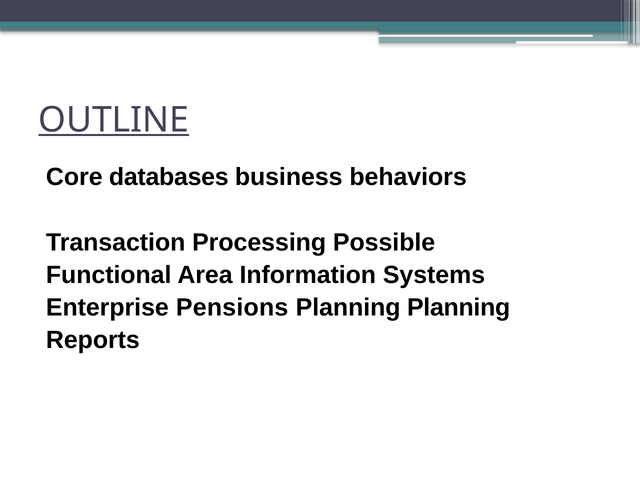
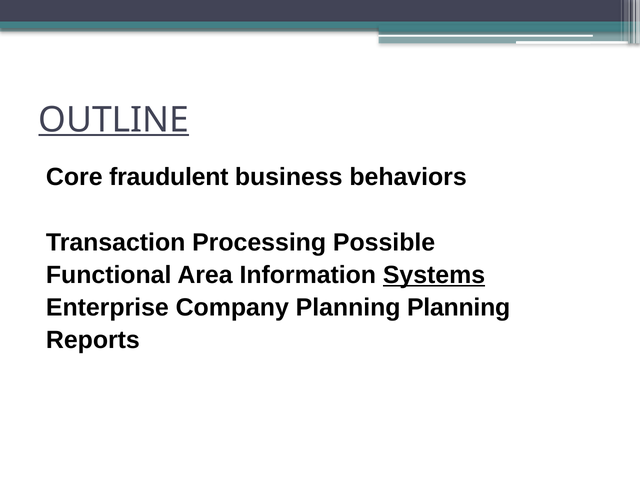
databases: databases -> fraudulent (169, 177)
Systems underline: none -> present (434, 275)
Pensions: Pensions -> Company (232, 307)
